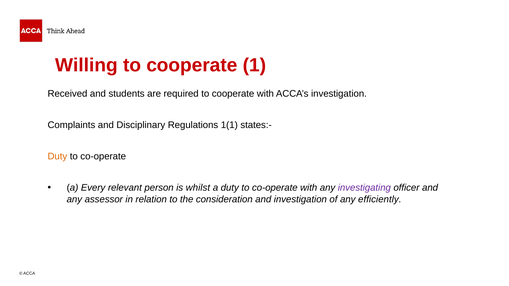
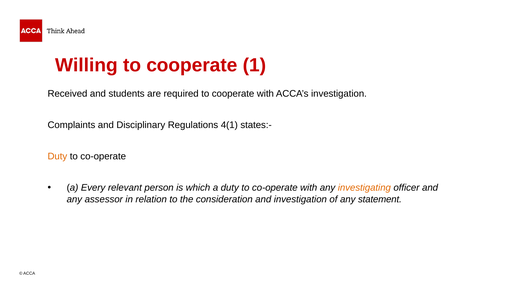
1(1: 1(1 -> 4(1 (229, 125)
whilst: whilst -> which (198, 188)
investigating colour: purple -> orange (364, 188)
efficiently: efficiently -> statement (380, 199)
